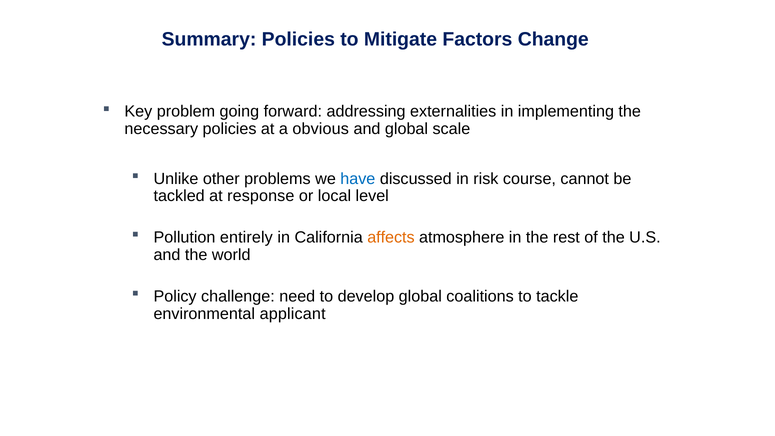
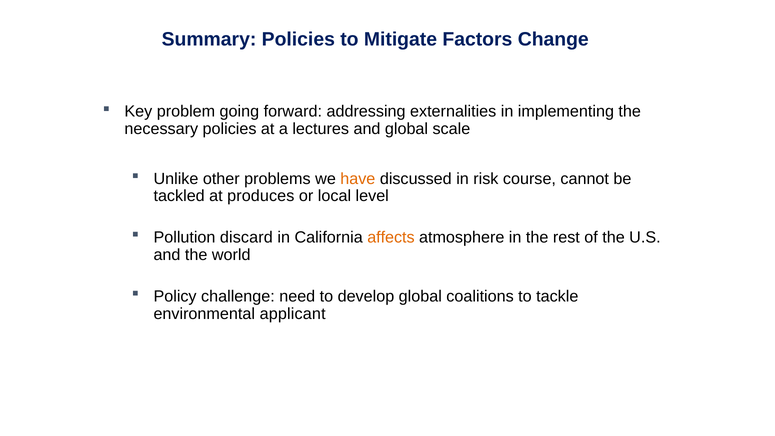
obvious: obvious -> lectures (321, 129)
have colour: blue -> orange (358, 179)
response: response -> produces (261, 196)
entirely: entirely -> discard (246, 237)
